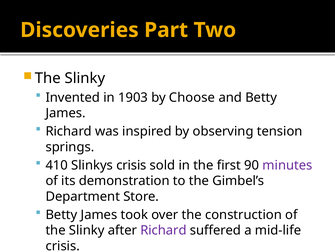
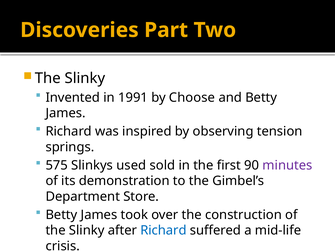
1903: 1903 -> 1991 (133, 98)
410: 410 -> 575 (57, 165)
Slinkys crisis: crisis -> used (131, 165)
Richard colour: purple -> blue (163, 231)
